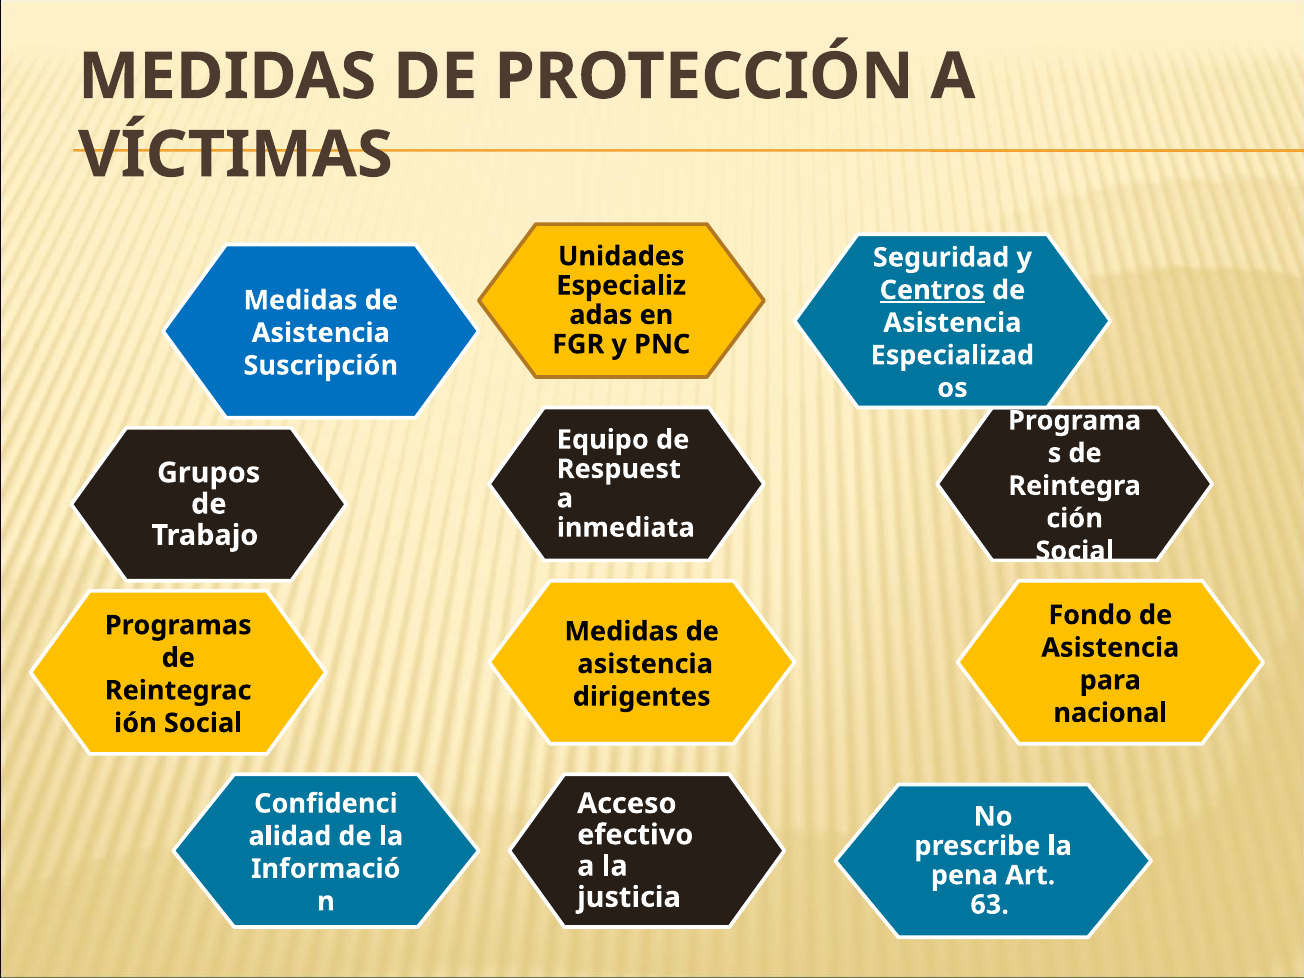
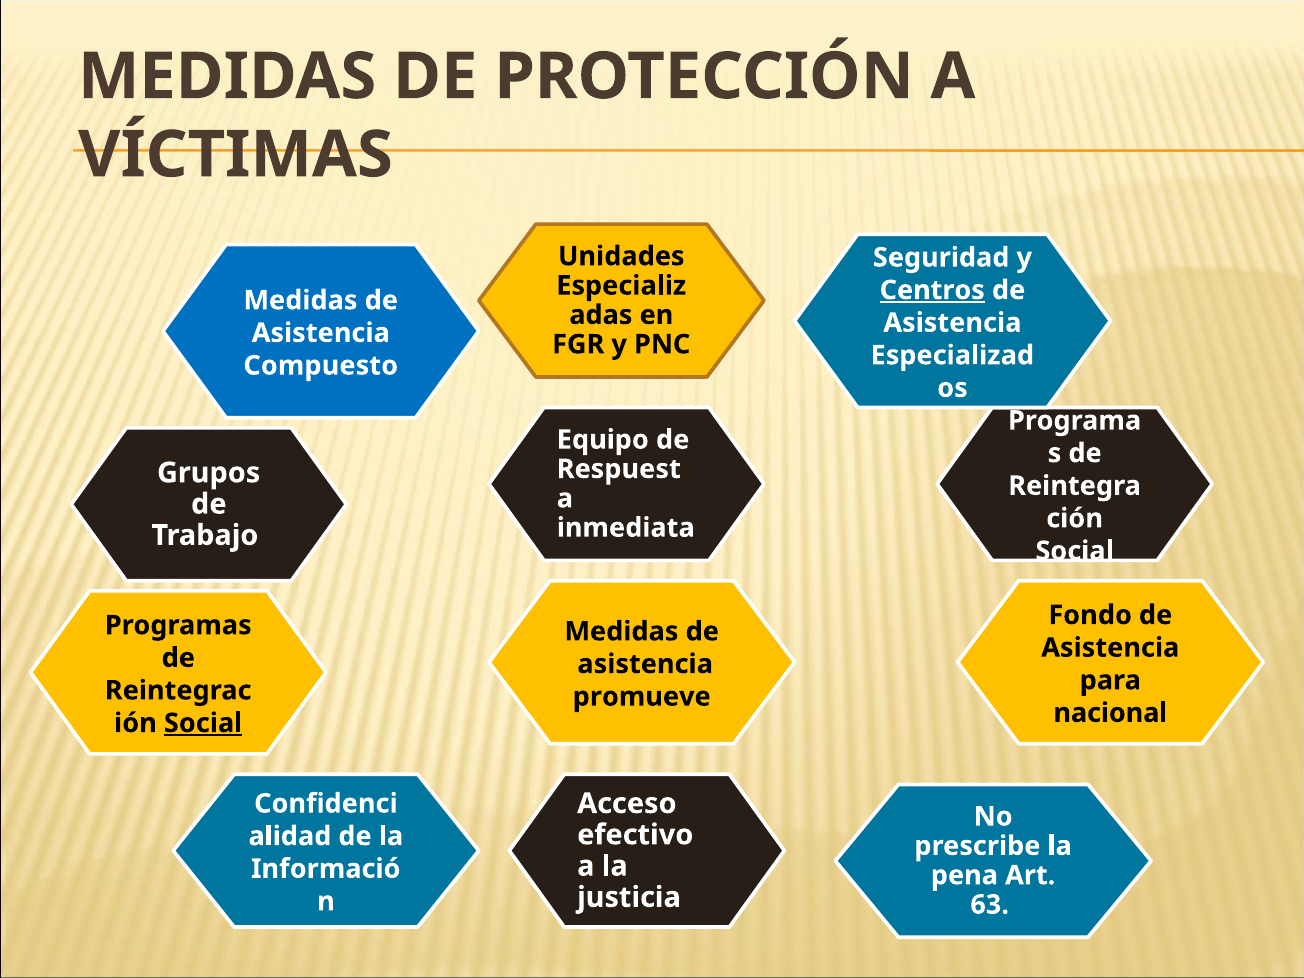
Suscripción: Suscripción -> Compuesto (321, 366)
dirigentes: dirigentes -> promueve (642, 697)
Social underline: none -> present (203, 723)
